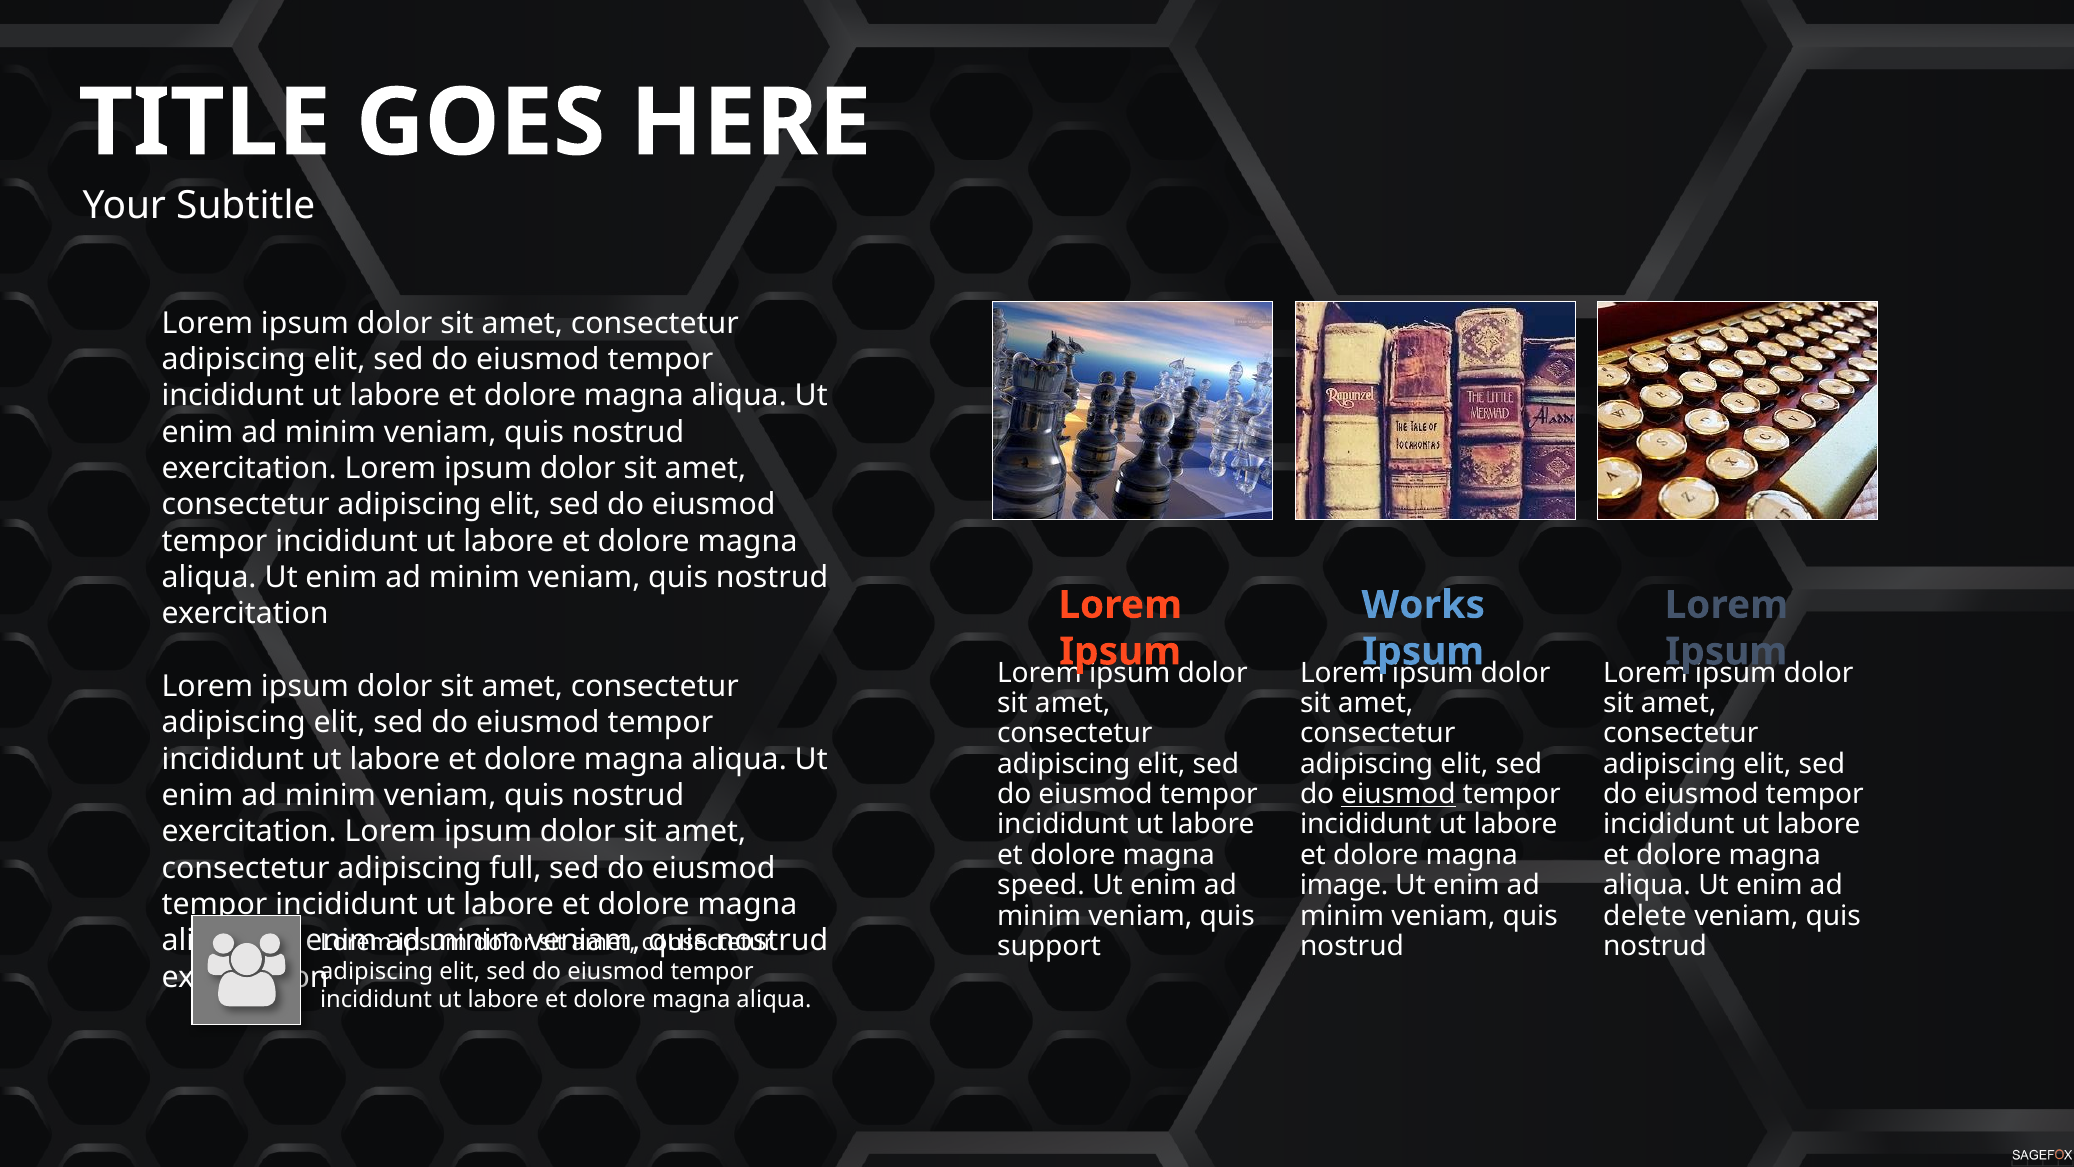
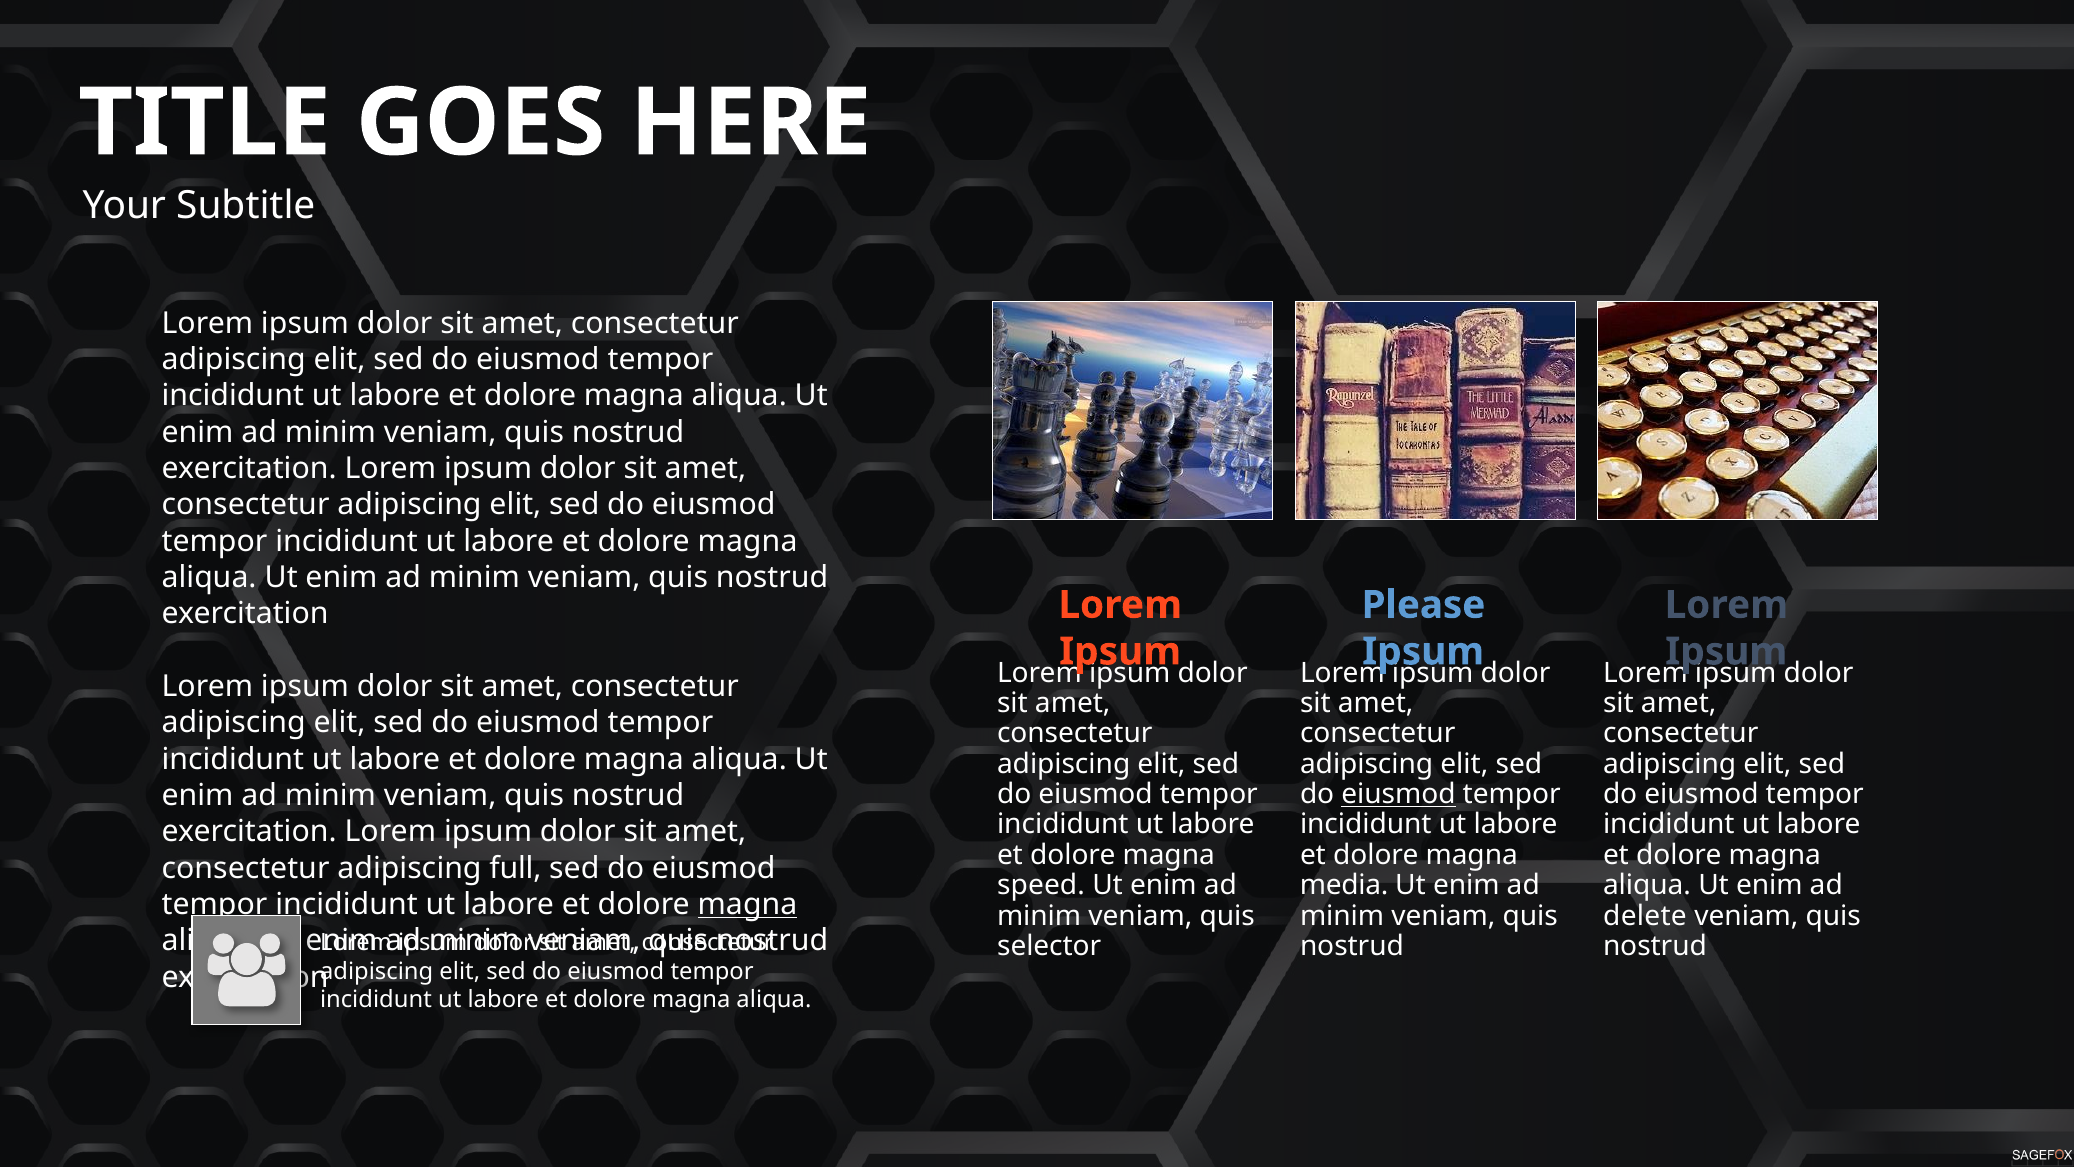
Works: Works -> Please (1423, 605)
image: image -> media (1344, 885)
magna underline: none -> present (748, 904)
support: support -> selector (1049, 946)
